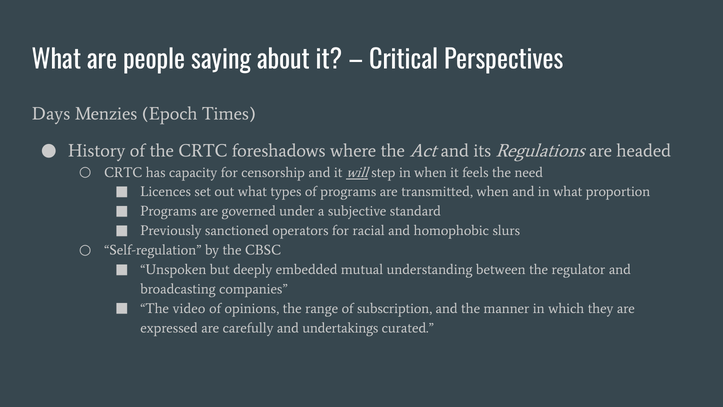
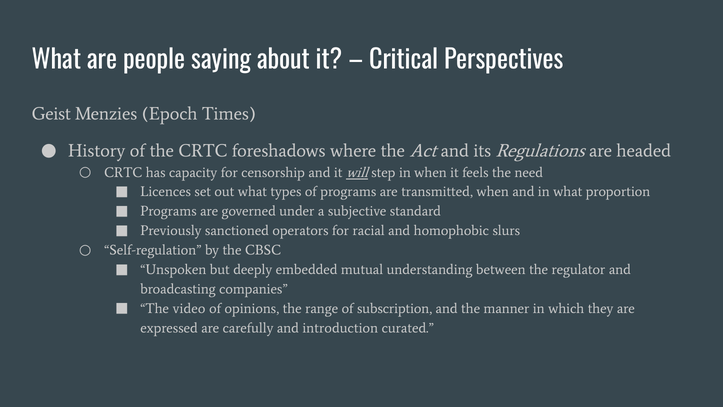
Days: Days -> Geist (51, 114)
undertakings: undertakings -> introduction (340, 328)
